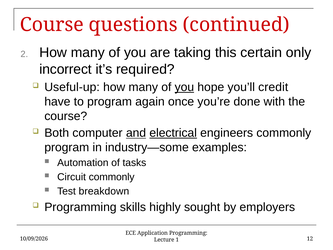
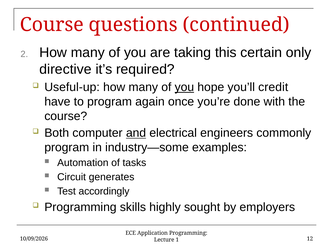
incorrect: incorrect -> directive (65, 69)
electrical underline: present -> none (173, 133)
Circuit commonly: commonly -> generates (112, 177)
breakdown: breakdown -> accordingly (104, 191)
